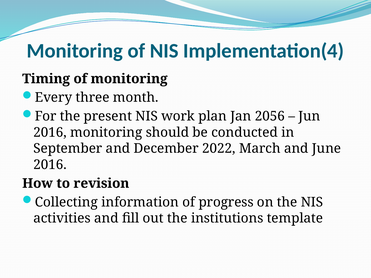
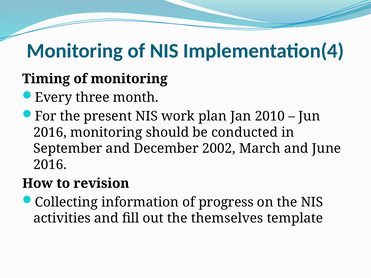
2056: 2056 -> 2010 (270, 116)
2022: 2022 -> 2002 (219, 149)
institutions: institutions -> themselves (227, 218)
